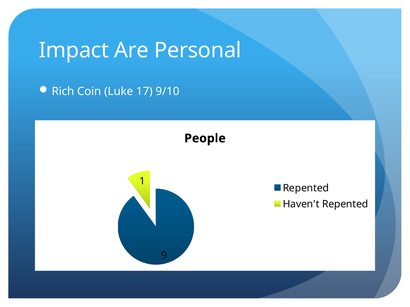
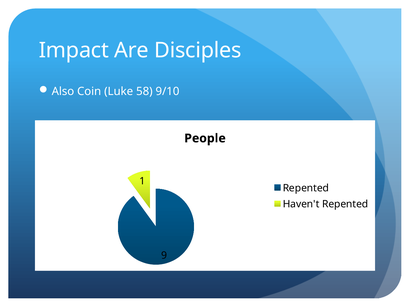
Personal: Personal -> Disciples (198, 50)
Rich: Rich -> Also (63, 92)
17: 17 -> 58 (144, 92)
